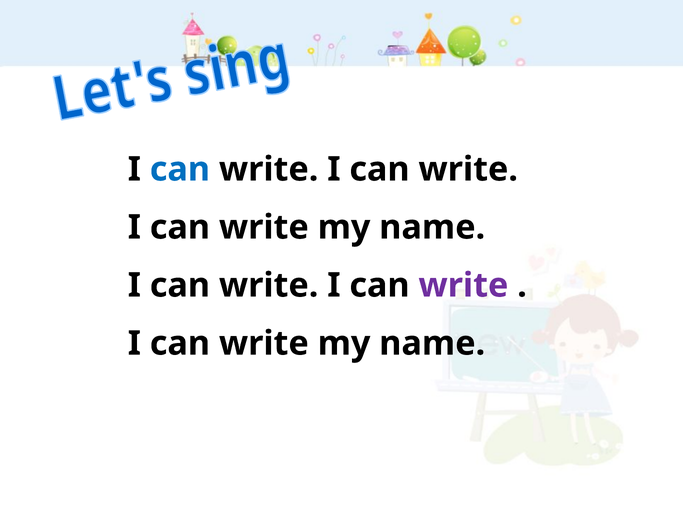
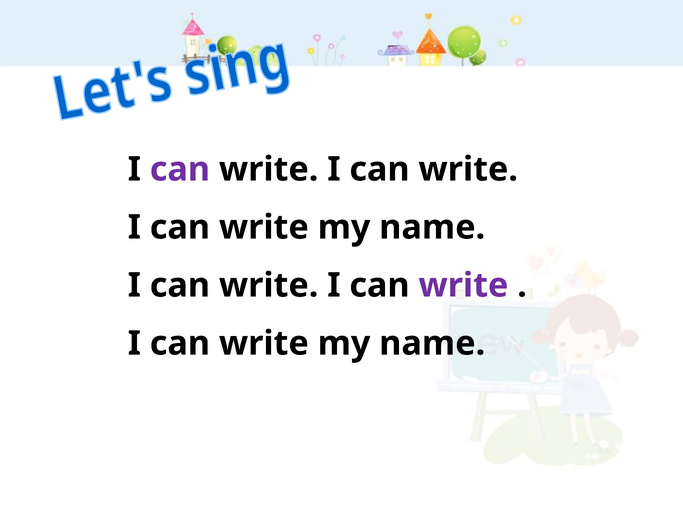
can colour: blue -> purple (180, 169)
